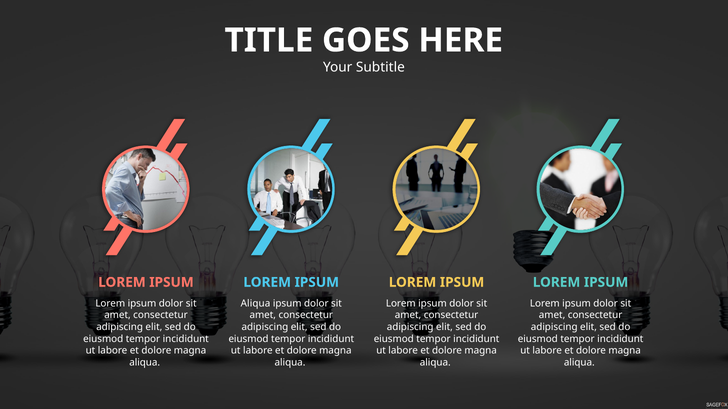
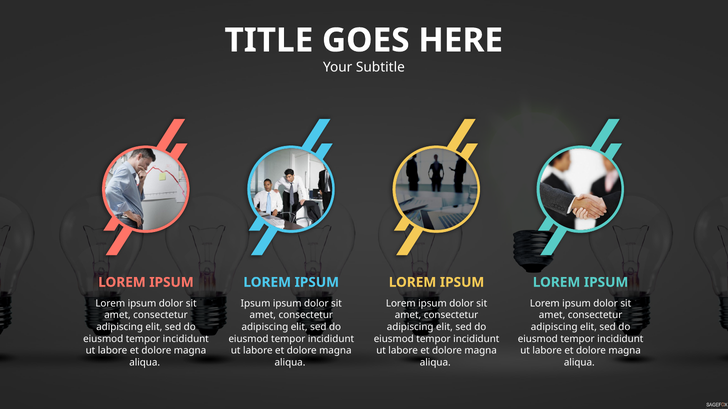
Aliqua: Aliqua -> Ipsum (256, 304)
